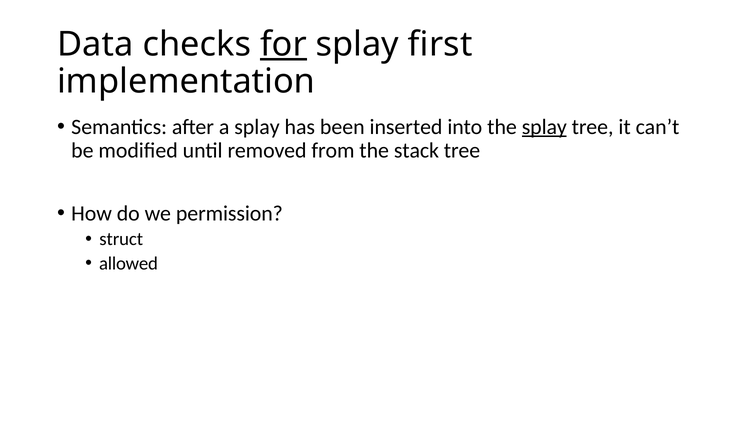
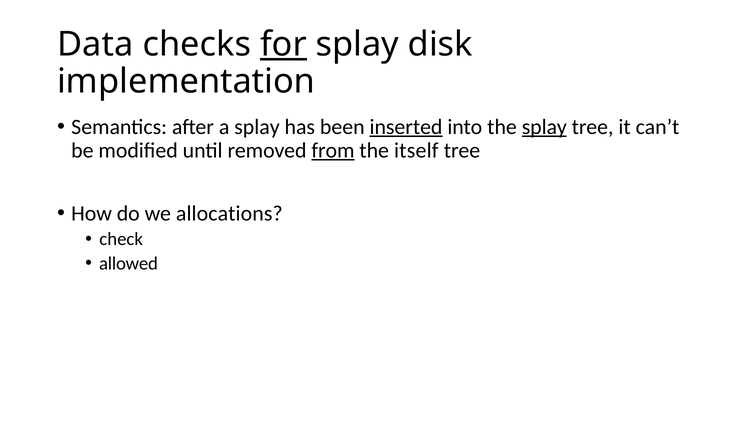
first: first -> disk (440, 44)
inserted underline: none -> present (406, 127)
from underline: none -> present (333, 150)
stack: stack -> itself (416, 150)
permission: permission -> allocations (229, 213)
struct: struct -> check (121, 239)
